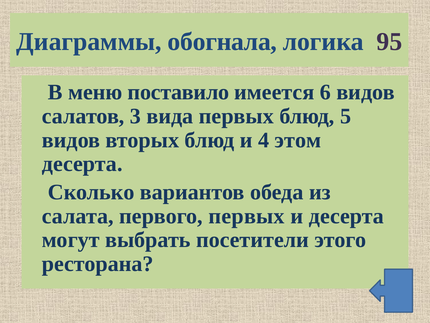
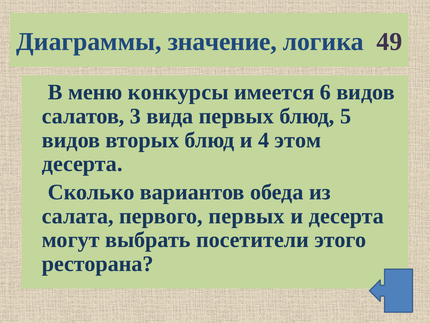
обогнала: обогнала -> значение (222, 42)
95: 95 -> 49 (389, 42)
поставило: поставило -> конкурсы (178, 92)
